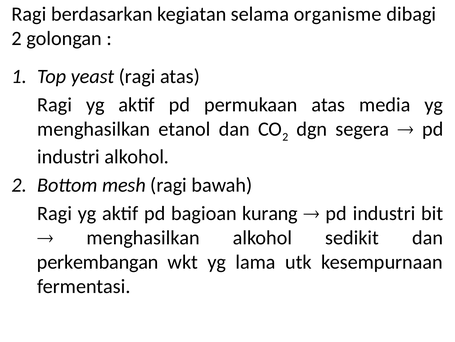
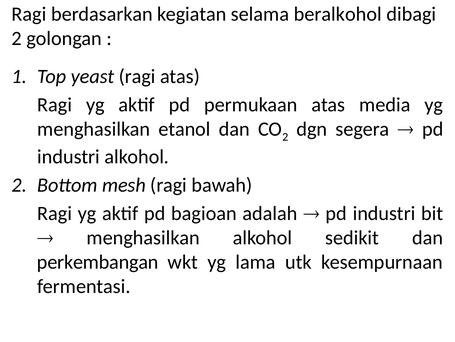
organisme: organisme -> beralkohol (338, 14)
kurang: kurang -> adalah (270, 213)
